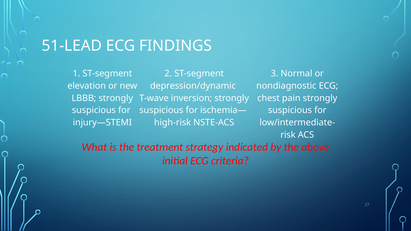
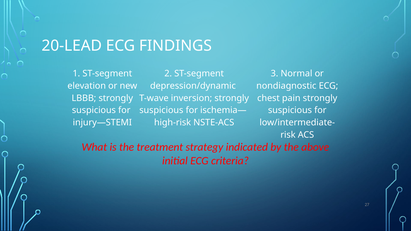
51-LEAD: 51-LEAD -> 20-LEAD (72, 46)
